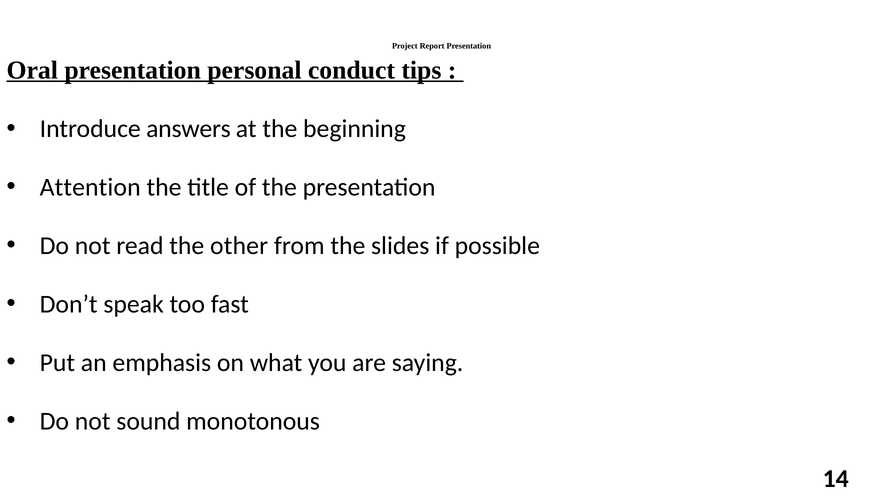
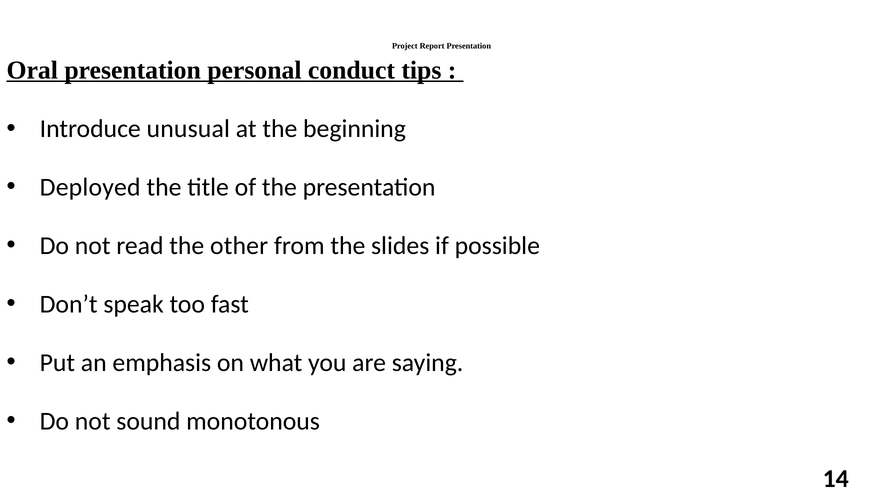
answers: answers -> unusual (188, 129)
Attention: Attention -> Deployed (90, 188)
